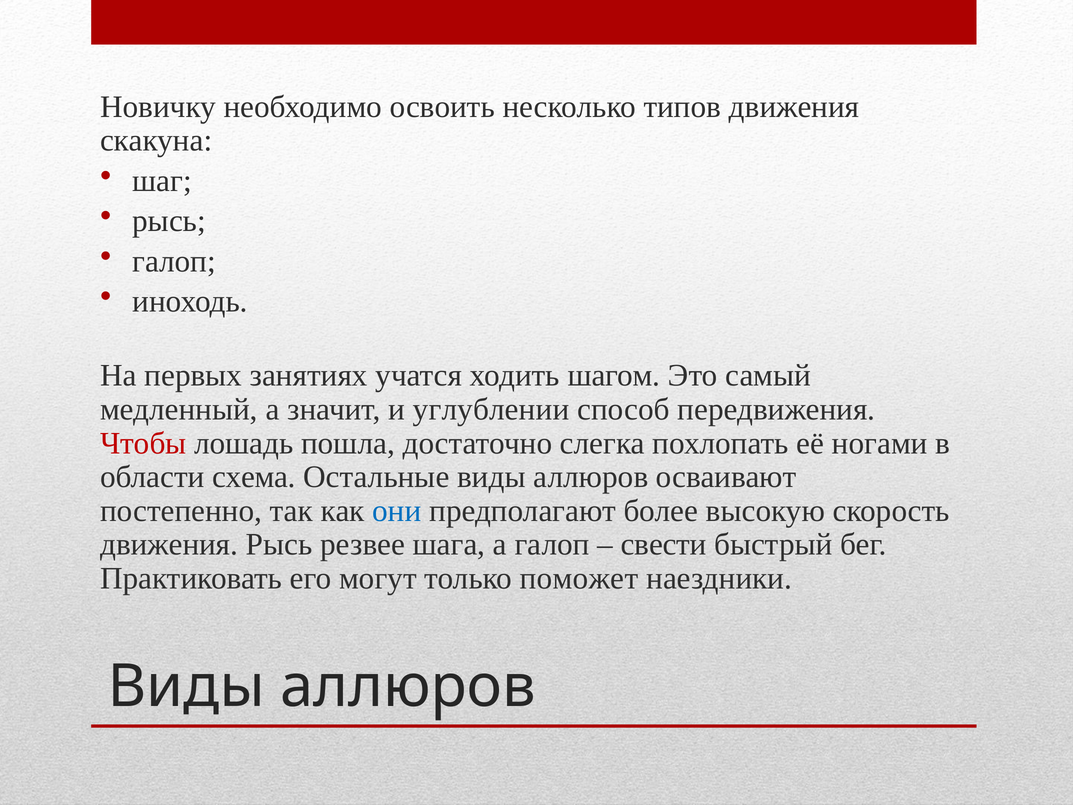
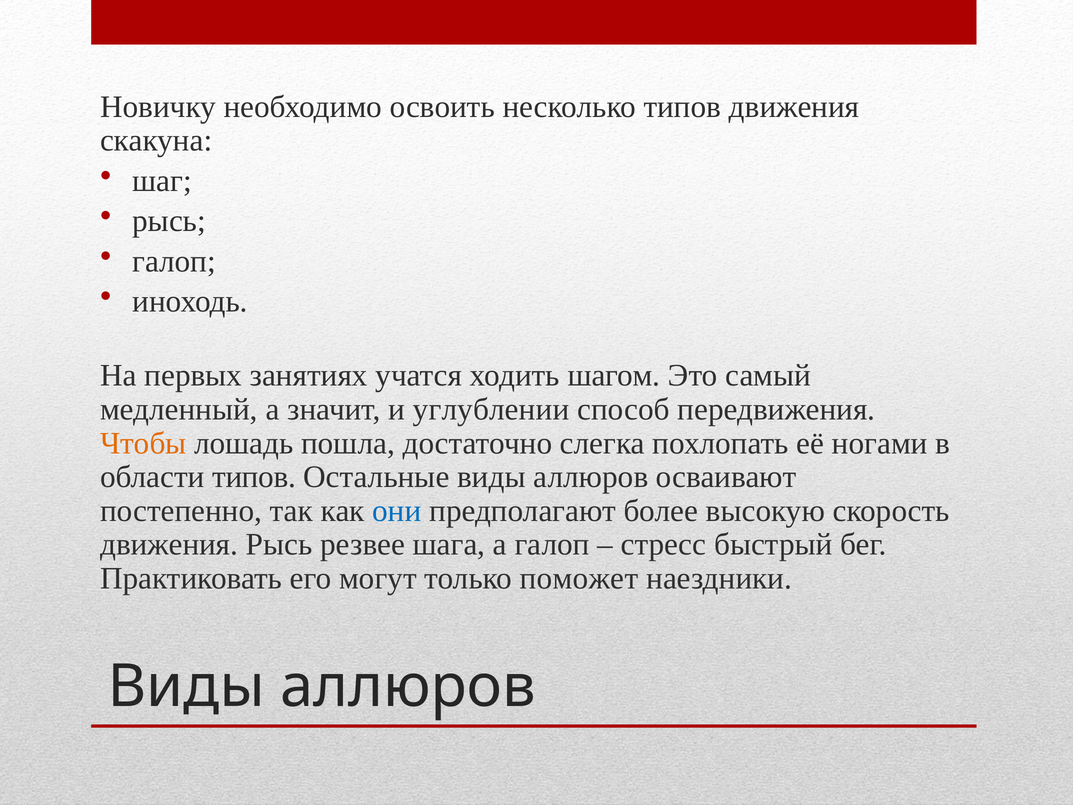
Чтобы colour: red -> orange (143, 443)
области схема: схема -> типов (254, 477)
свести: свести -> стресс (664, 544)
